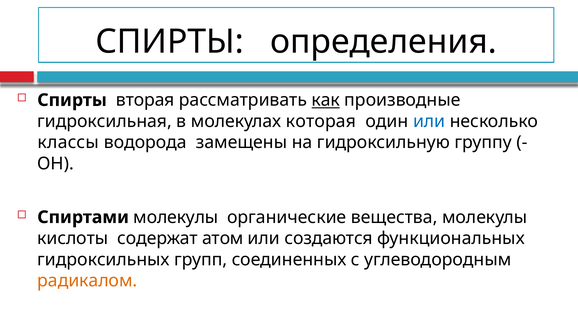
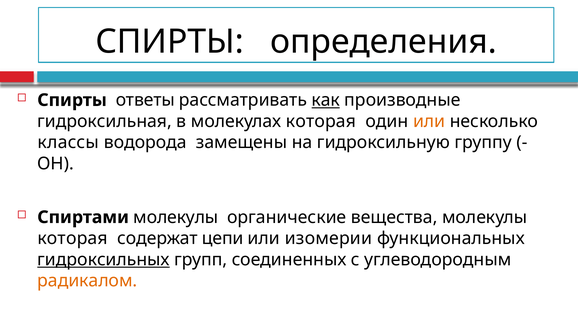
вторая: вторая -> ответы (145, 100)
или colour: blue -> orange (429, 121)
кислоты: кислоты -> которая (73, 239)
атом: атом -> цепи (223, 239)
создаются: создаются -> изомерии (328, 239)
гидроксильных underline: none -> present (103, 260)
